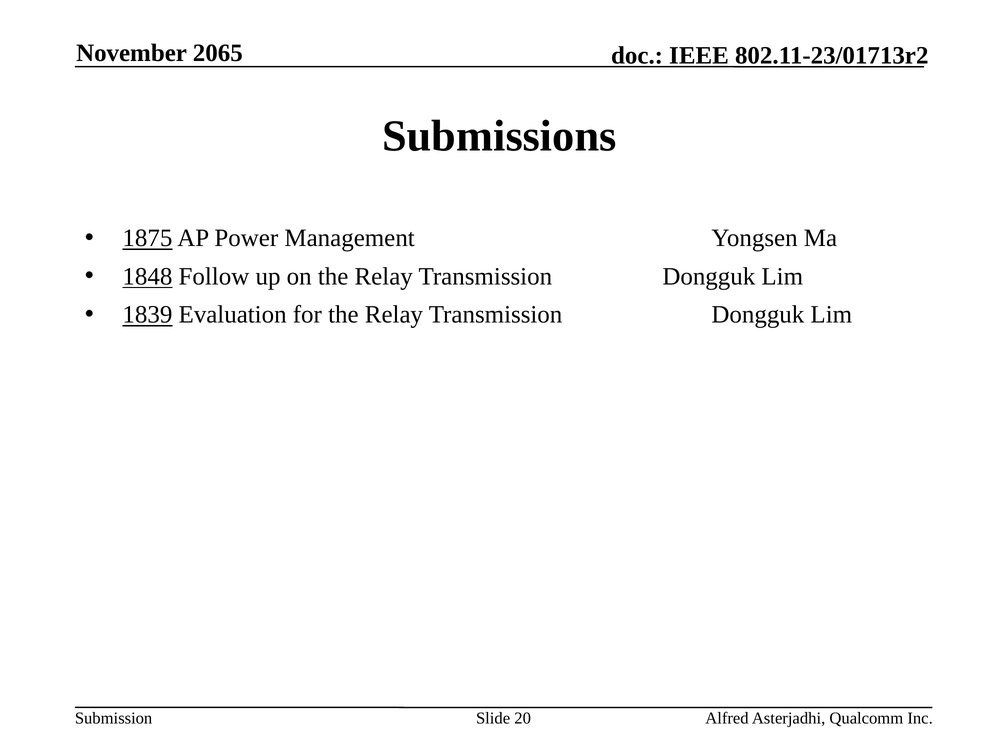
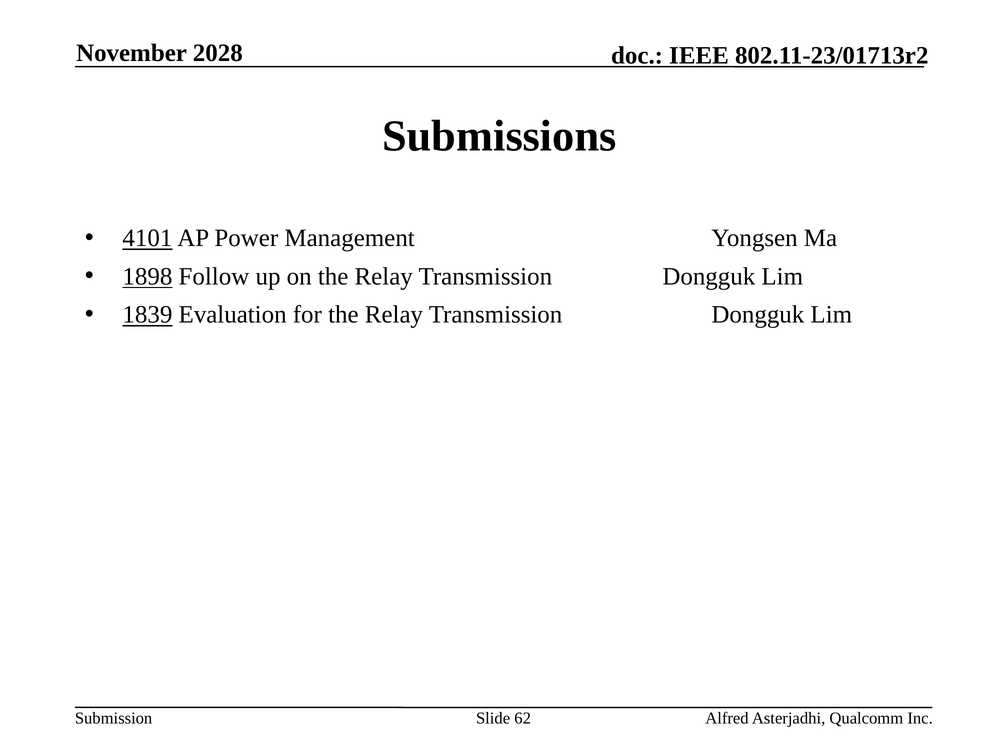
2065: 2065 -> 2028 (218, 53)
1875: 1875 -> 4101 (147, 238)
1848: 1848 -> 1898 (147, 277)
20: 20 -> 62 (523, 719)
